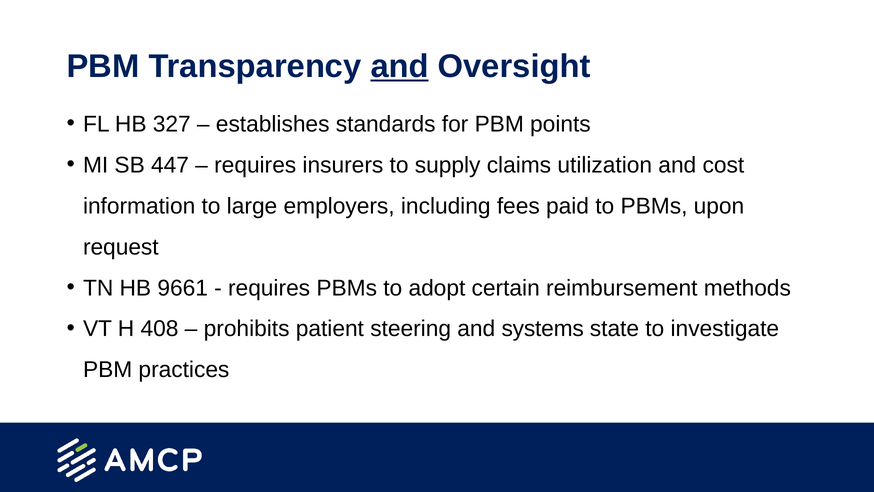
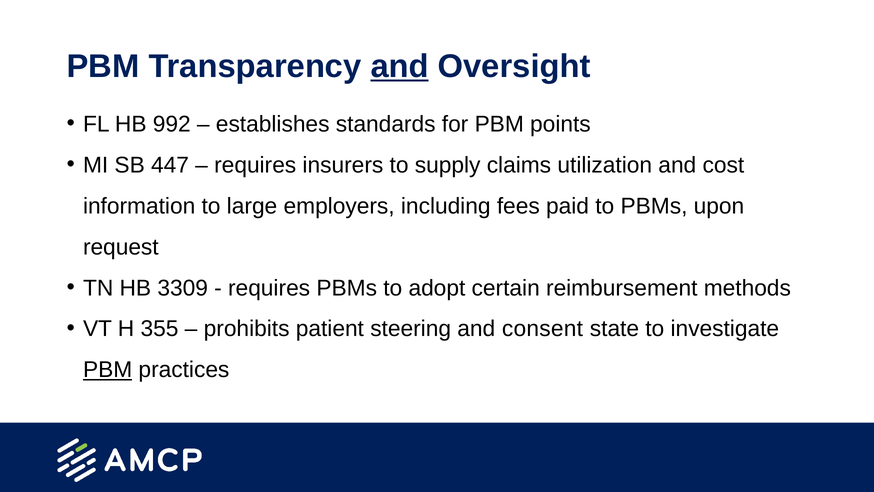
327: 327 -> 992 (172, 124)
9661: 9661 -> 3309 (183, 288)
408: 408 -> 355 (160, 329)
systems: systems -> consent (542, 329)
PBM underline: none -> present (108, 370)
